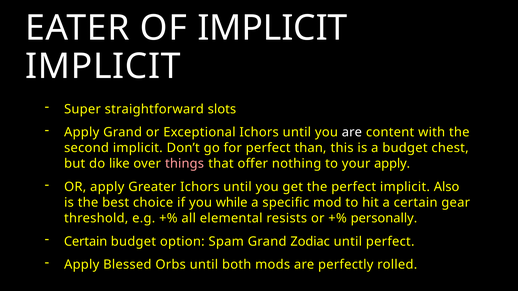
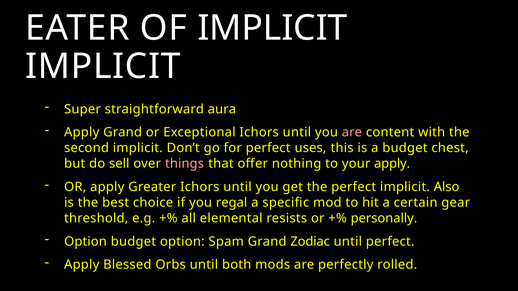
slots: slots -> aura (222, 109)
are colour: white -> pink (352, 132)
than: than -> uses (310, 148)
like: like -> sell (119, 164)
while: while -> regal (232, 203)
Certain: Certain -> Option (85, 242)
